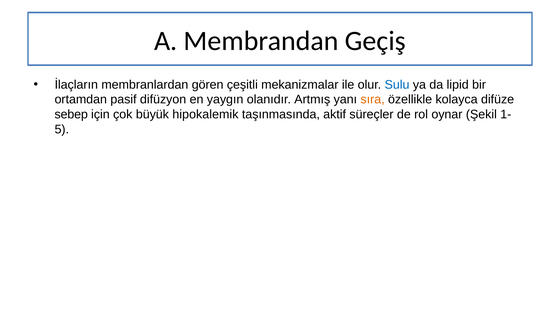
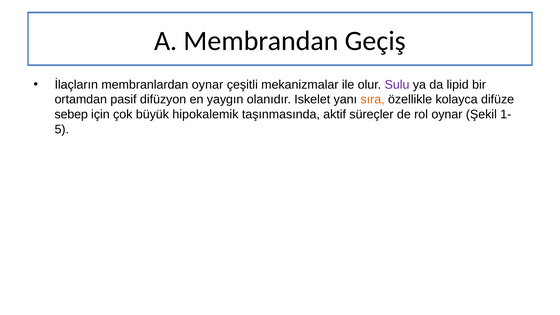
membranlardan gören: gören -> oynar (208, 85)
Sulu colour: blue -> purple (397, 85)
Artmış: Artmış -> Iskelet (312, 100)
